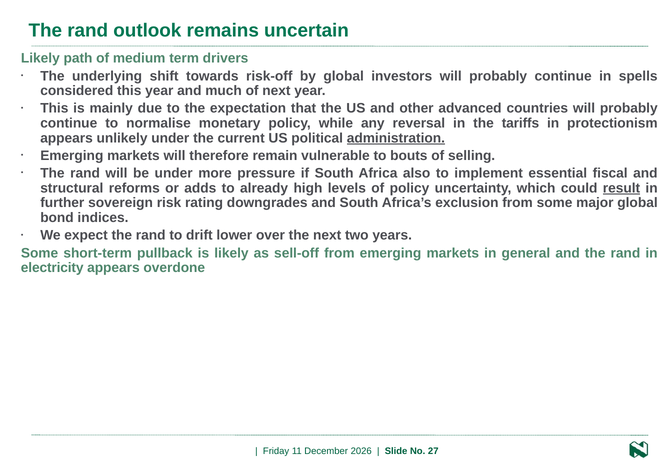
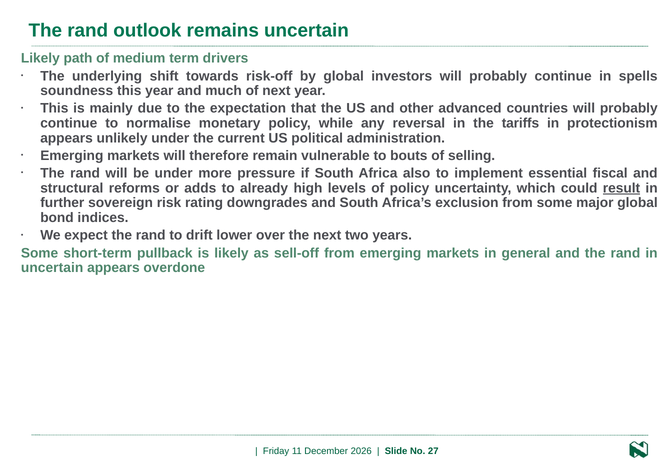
considered: considered -> soundness (77, 91)
administration underline: present -> none (396, 138)
electricity: electricity -> uncertain (52, 268)
